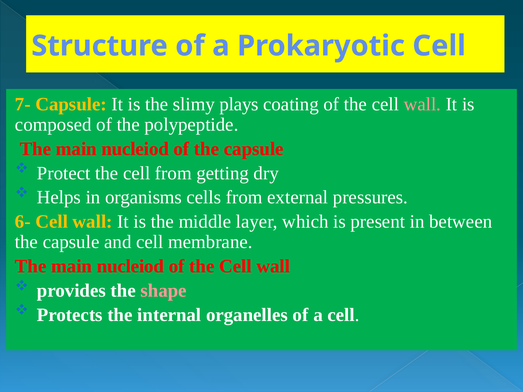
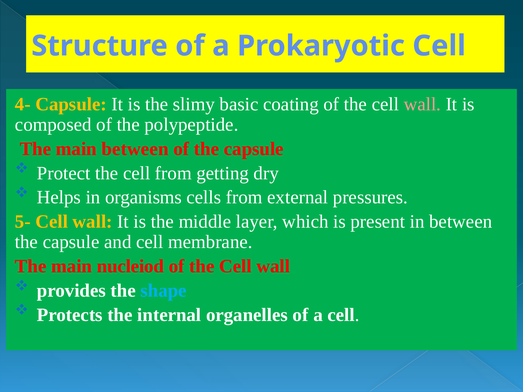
7-: 7- -> 4- (23, 104)
plays: plays -> basic (239, 104)
nucleiod: nucleiod -> between (135, 149)
6-: 6- -> 5- (23, 222)
shape colour: pink -> light blue (164, 291)
